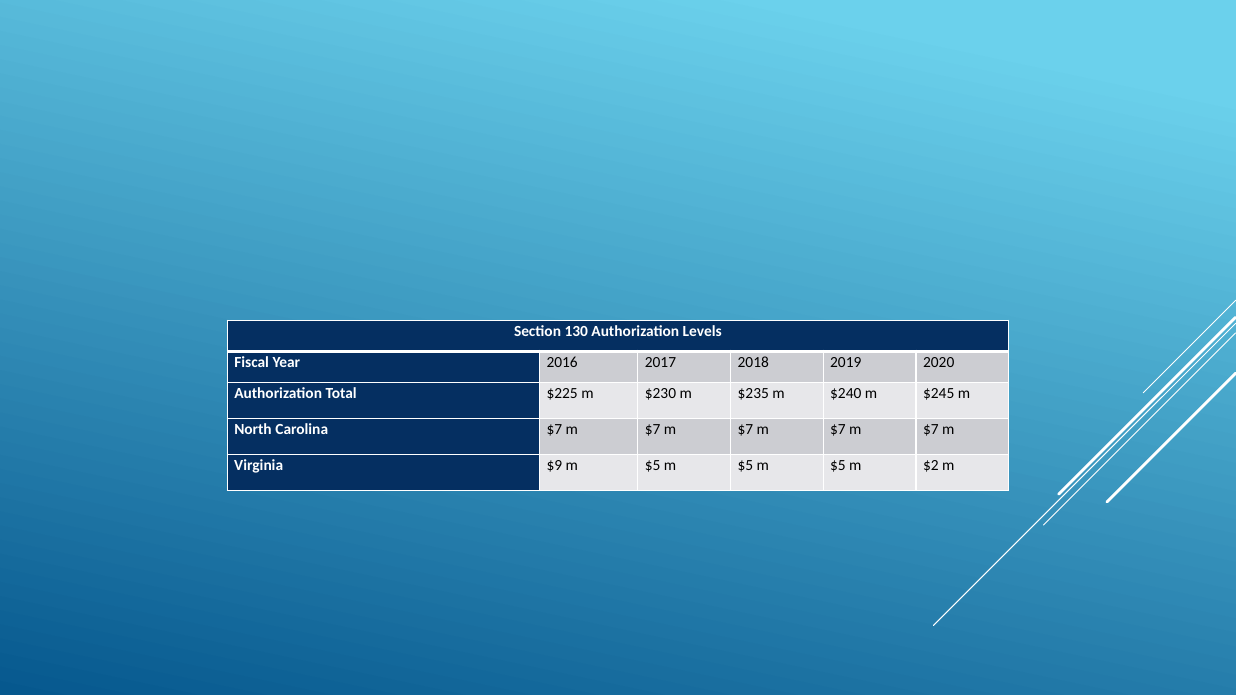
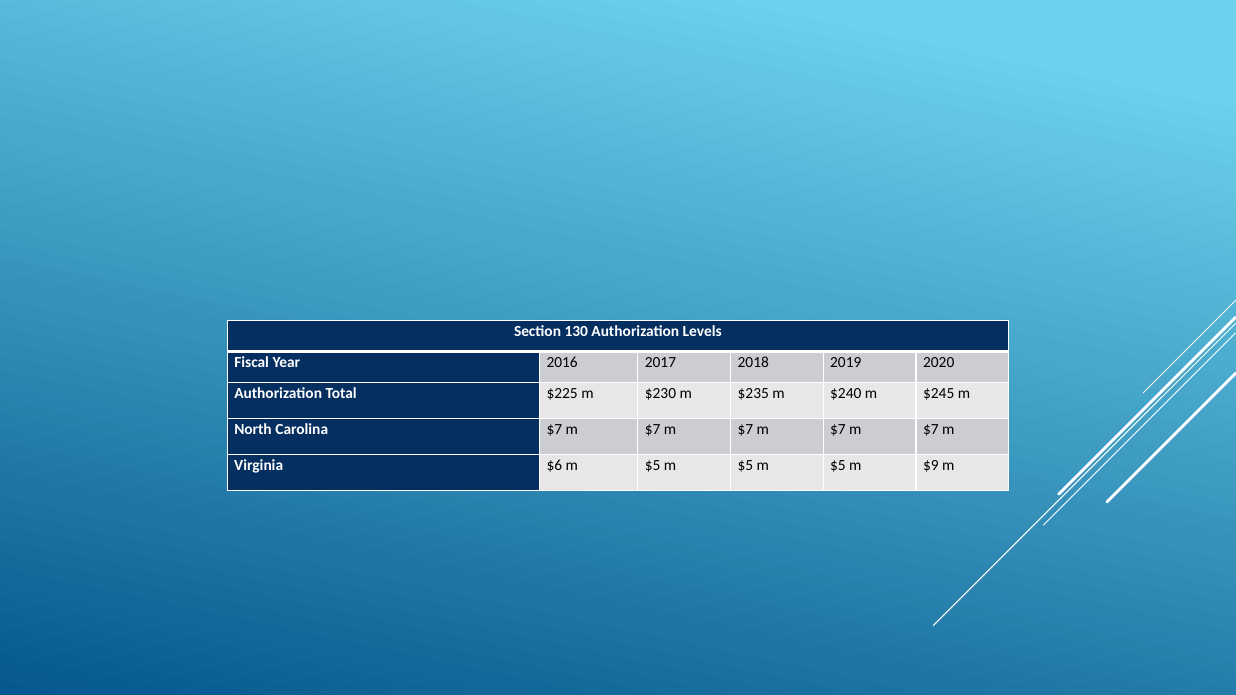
$9: $9 -> $6 (554, 466)
$2: $2 -> $9 (931, 466)
